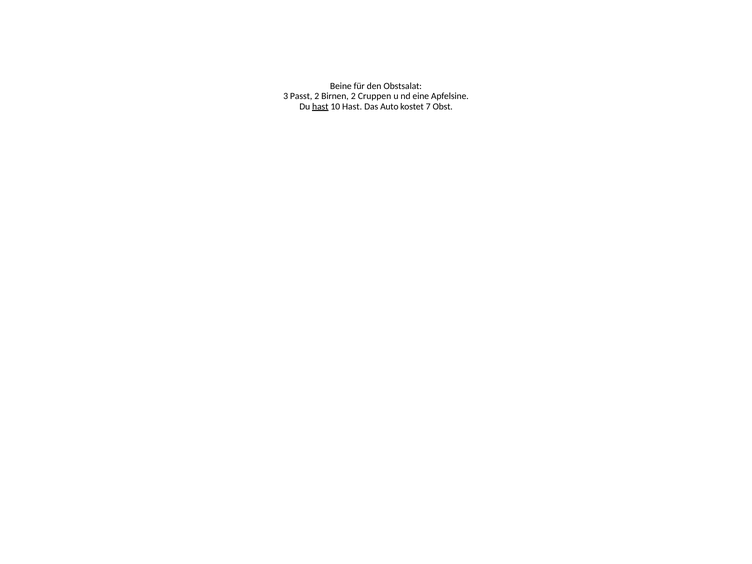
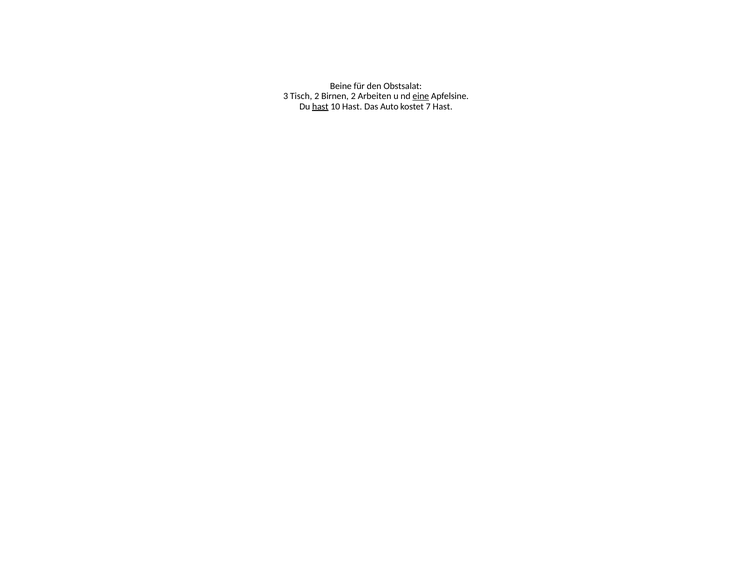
Passt: Passt -> Tisch (301, 96)
Cruppen: Cruppen -> Arbeiten (375, 96)
eine underline: none -> present (421, 96)
7 Obst: Obst -> Hast (443, 106)
